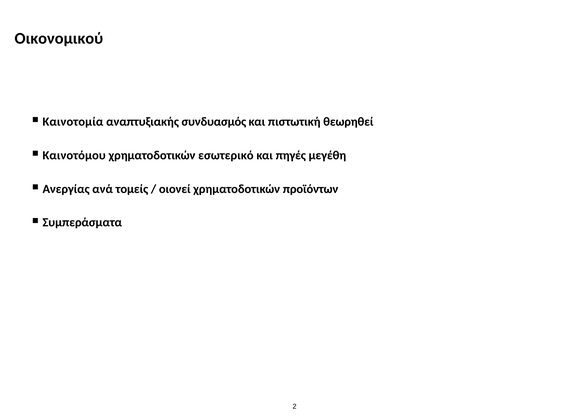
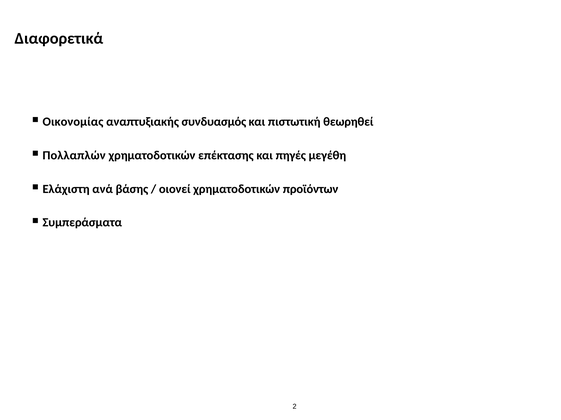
Οικονομικού: Οικονομικού -> Διαφορετικά (59, 39)
Καινοτομία: Καινοτομία -> Οικονομίας (73, 122)
Καινοτόμου: Καινοτόμου -> Πολλαπλών (74, 156)
εσωτερικό: εσωτερικό -> επέκτασης (226, 156)
Ανεργίας: Ανεργίας -> Ελάχιστη (66, 189)
τομείς: τομείς -> βάσης (132, 189)
